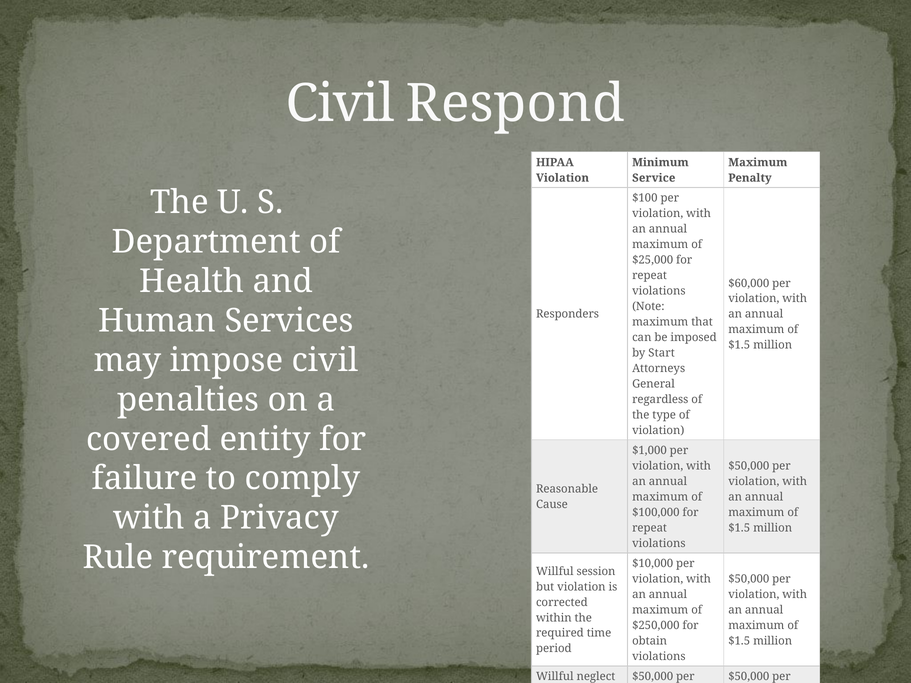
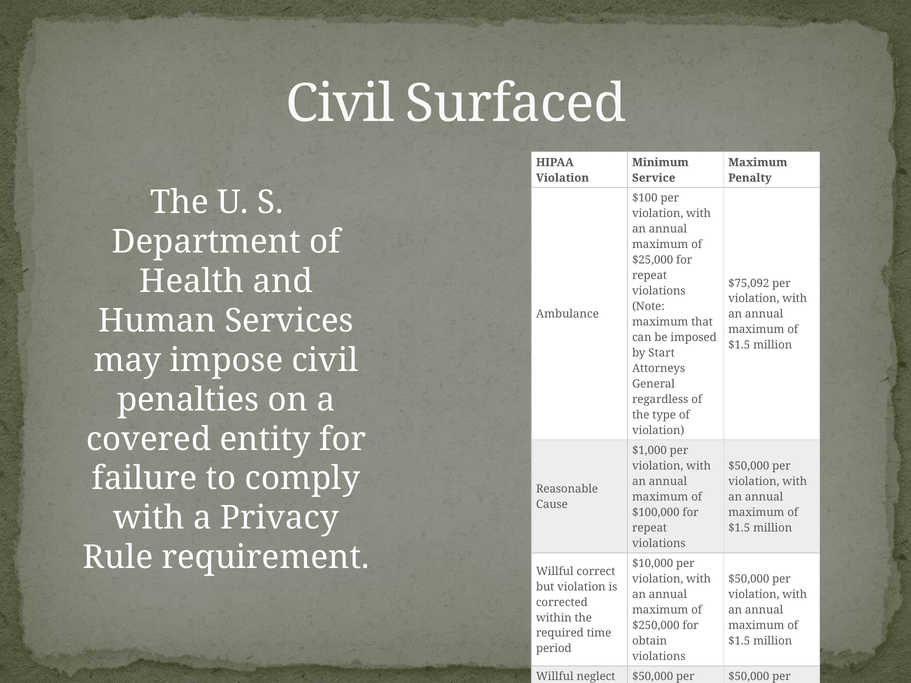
Respond: Respond -> Surfaced (516, 104)
$60,000: $60,000 -> $75,092 (749, 283)
Responders: Responders -> Ambulance (567, 314)
session: session -> correct (596, 571)
